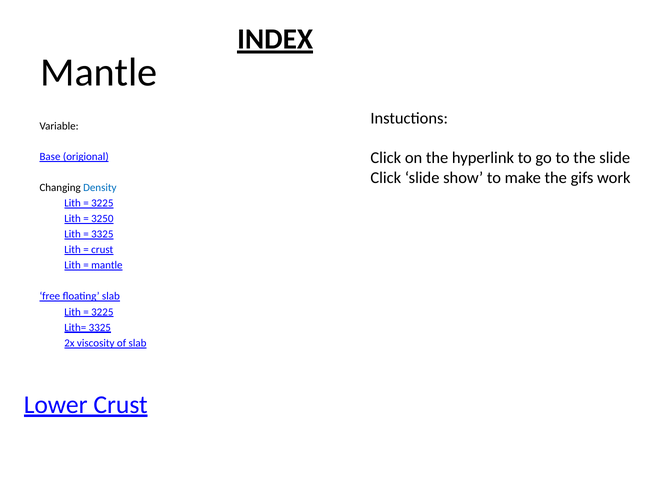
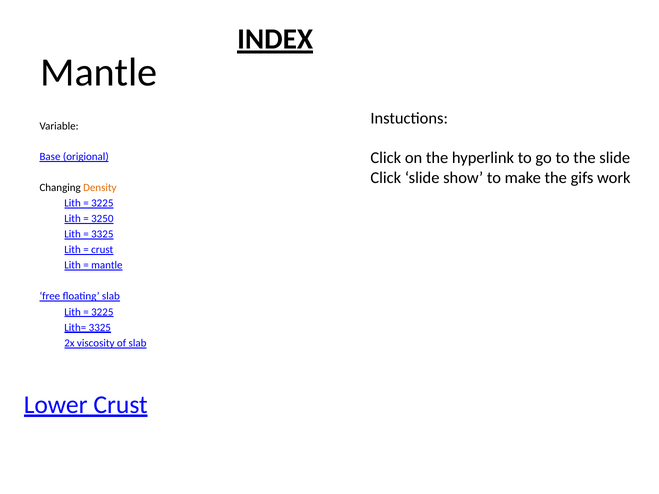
Density colour: blue -> orange (100, 188)
